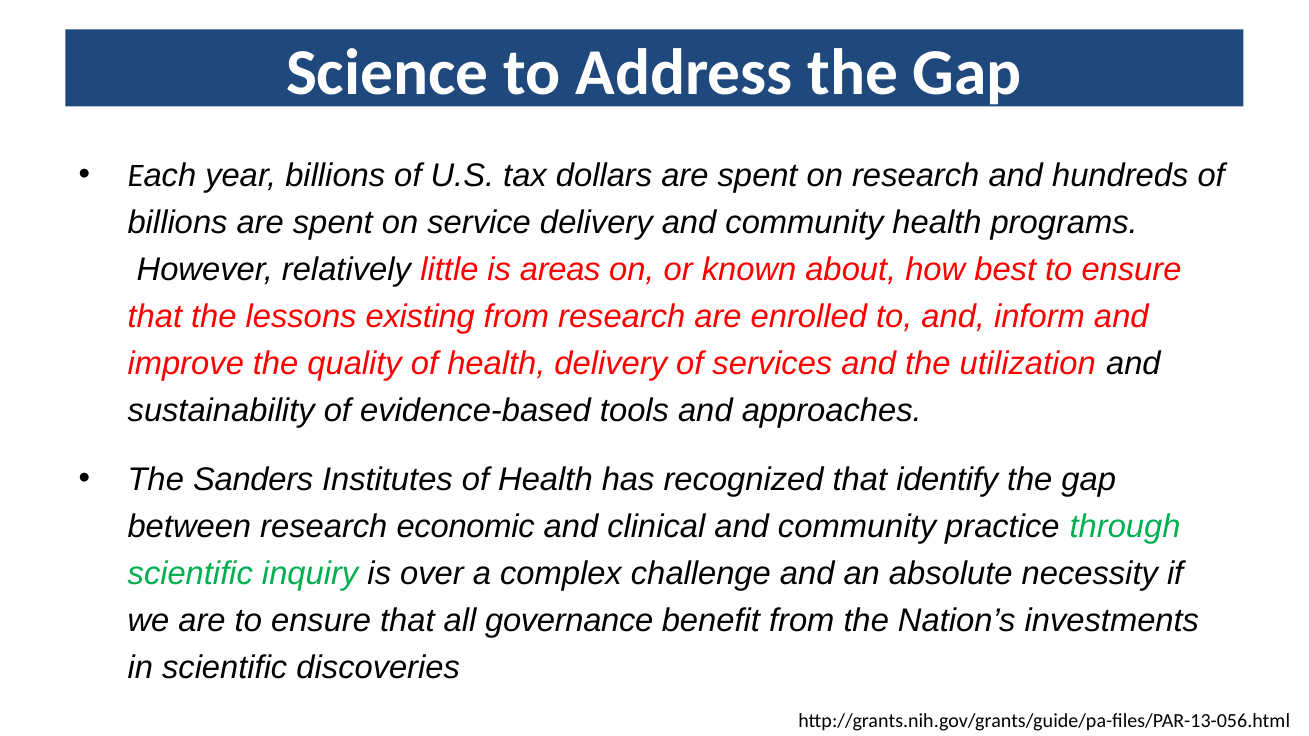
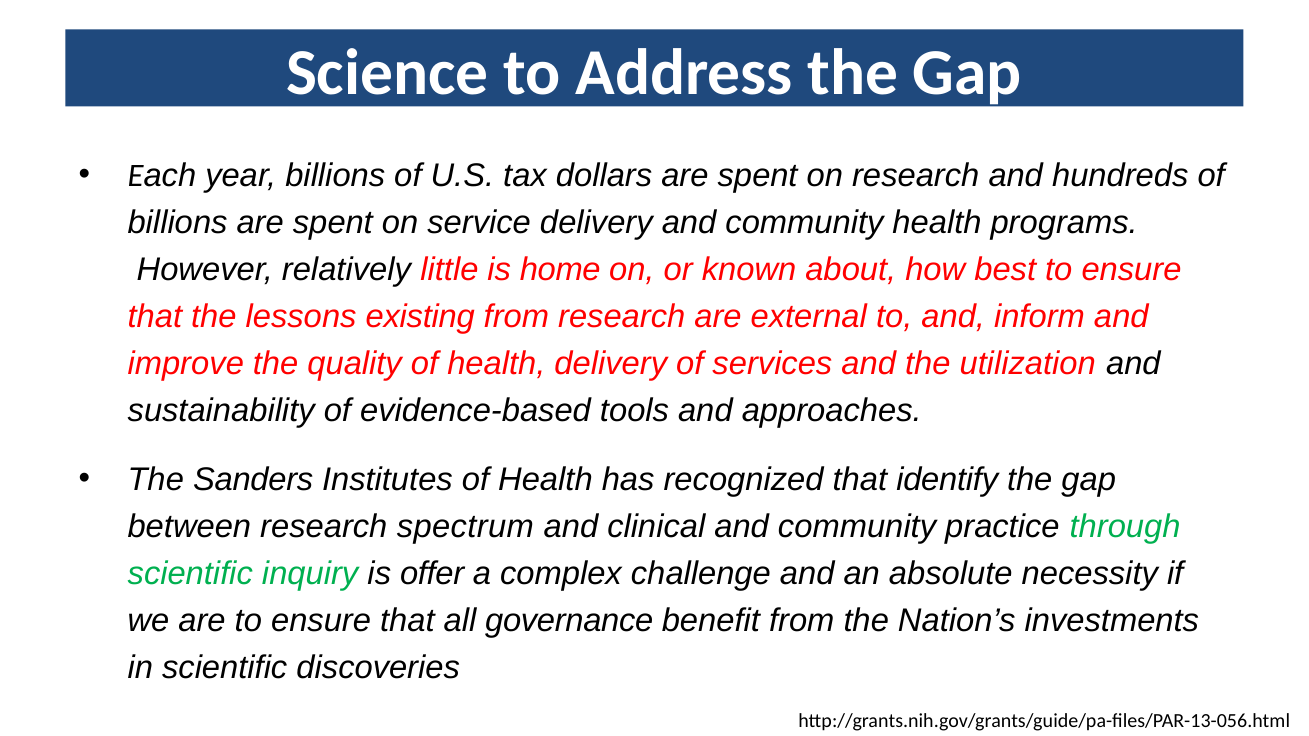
areas: areas -> home (560, 270)
enrolled: enrolled -> external (809, 317)
economic: economic -> spectrum (465, 527)
over: over -> offer (432, 574)
